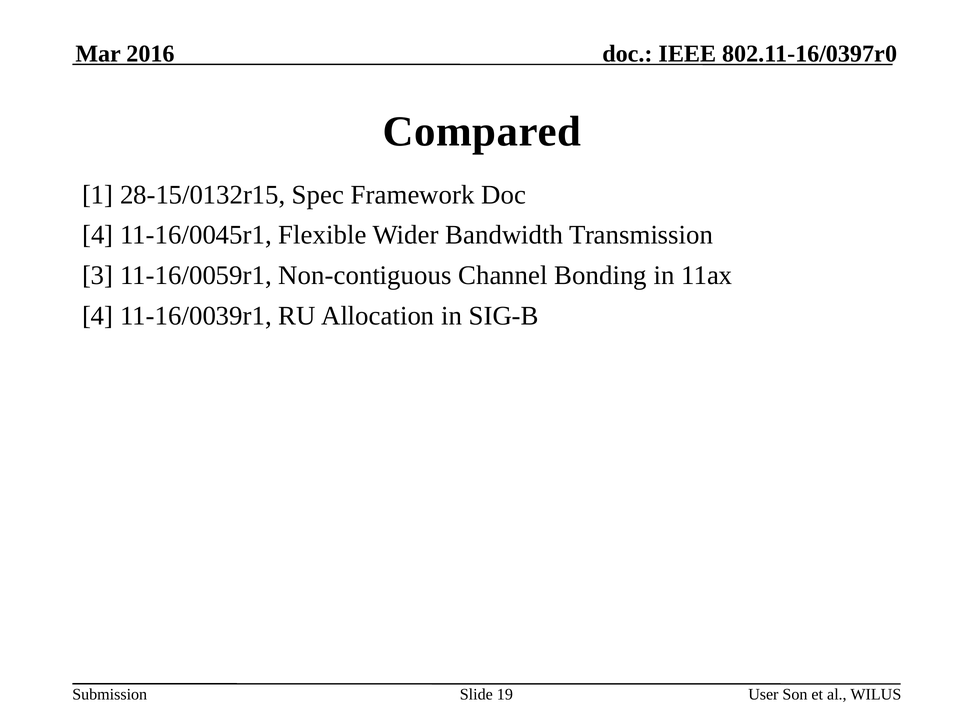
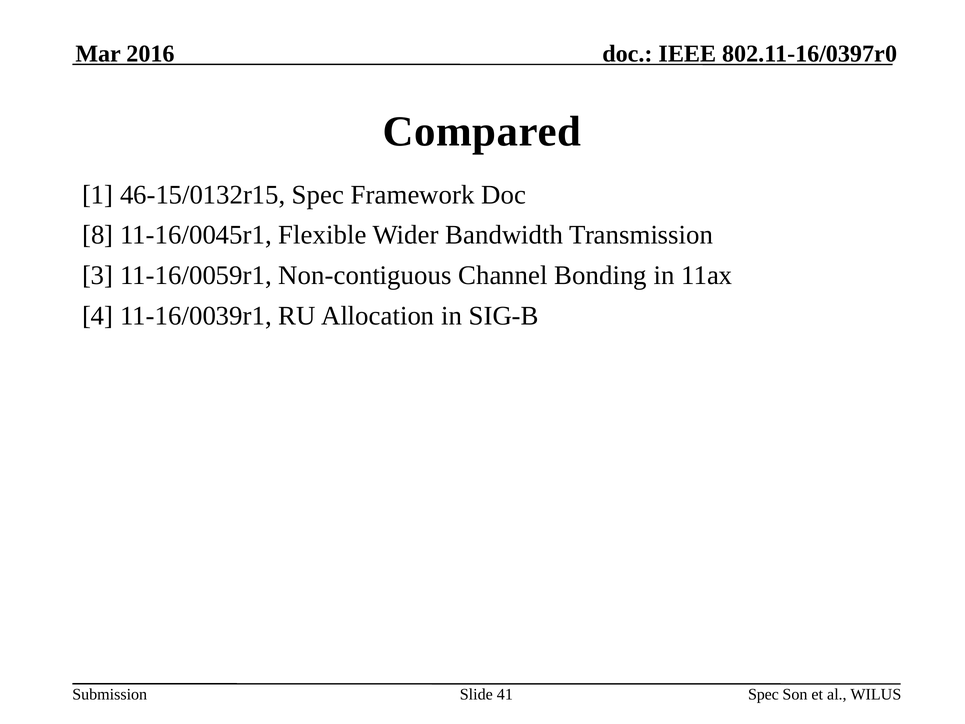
28-15/0132r15: 28-15/0132r15 -> 46-15/0132r15 (203, 195)
4: 4 -> 8 (98, 235)
19: 19 -> 41 (505, 694)
User: User -> Spec (763, 694)
